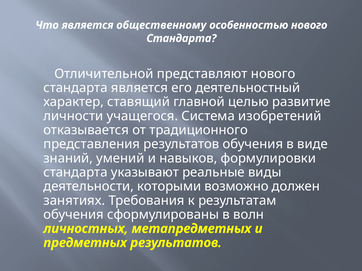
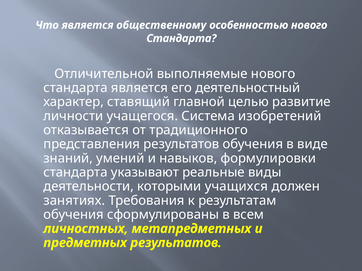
представляют: представляют -> выполняемые (202, 74)
возможно: возможно -> учащихся (236, 187)
волн: волн -> всем (249, 215)
